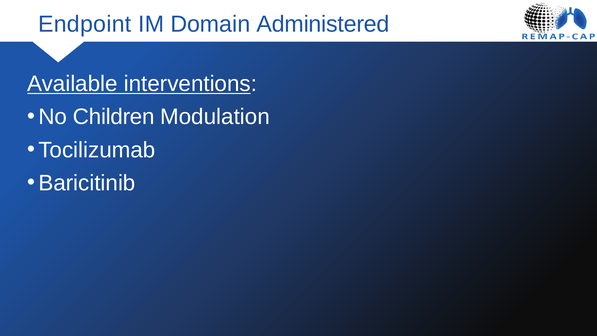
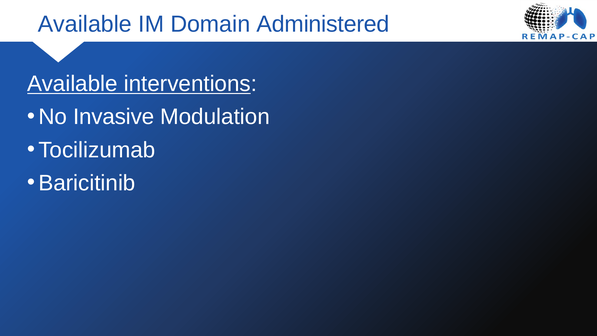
Endpoint: Endpoint -> Available (85, 24)
Children: Children -> Invasive (114, 117)
